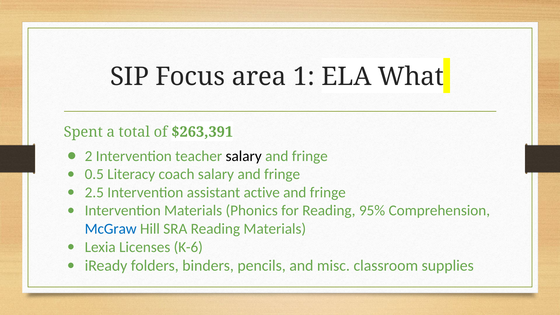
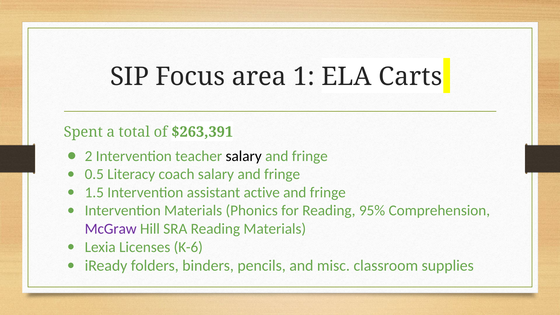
What: What -> Carts (411, 77)
2.5: 2.5 -> 1.5 (94, 192)
McGraw colour: blue -> purple (111, 229)
